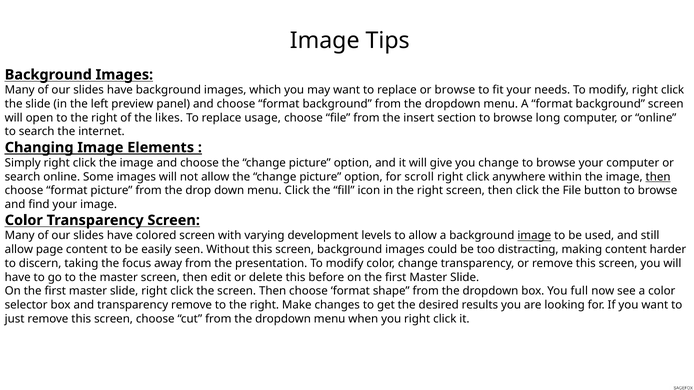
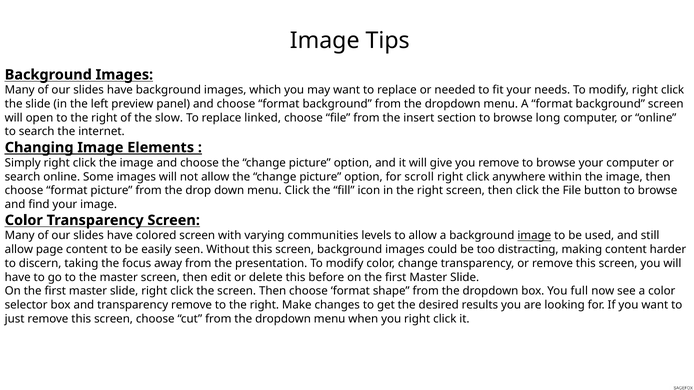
or browse: browse -> needed (455, 90)
likes: likes -> slow (169, 118)
usage: usage -> linked (263, 118)
you change: change -> remove (499, 163)
then underline: present -> none (658, 177)
development: development -> communities (323, 236)
